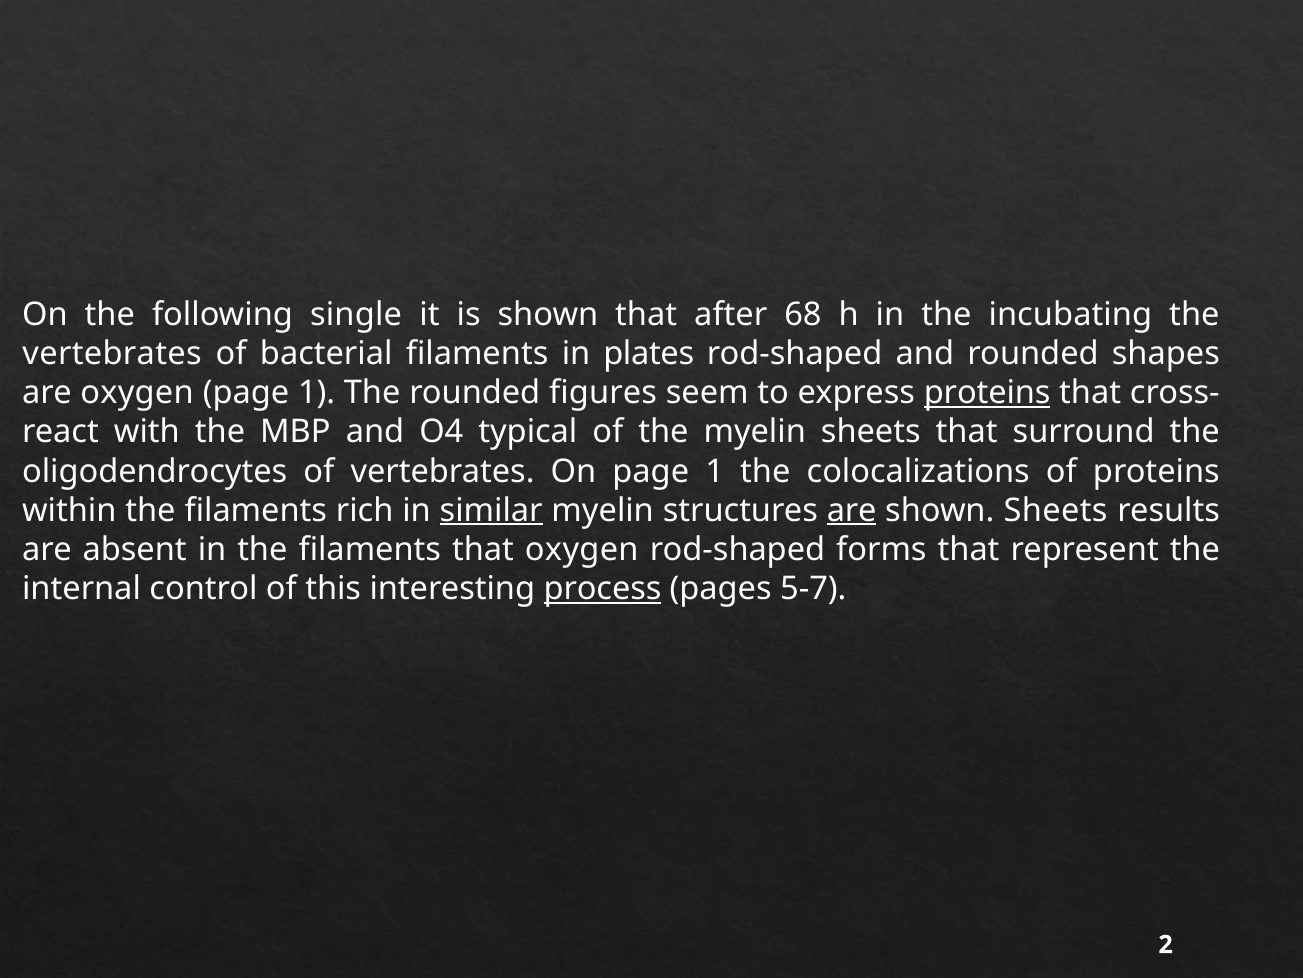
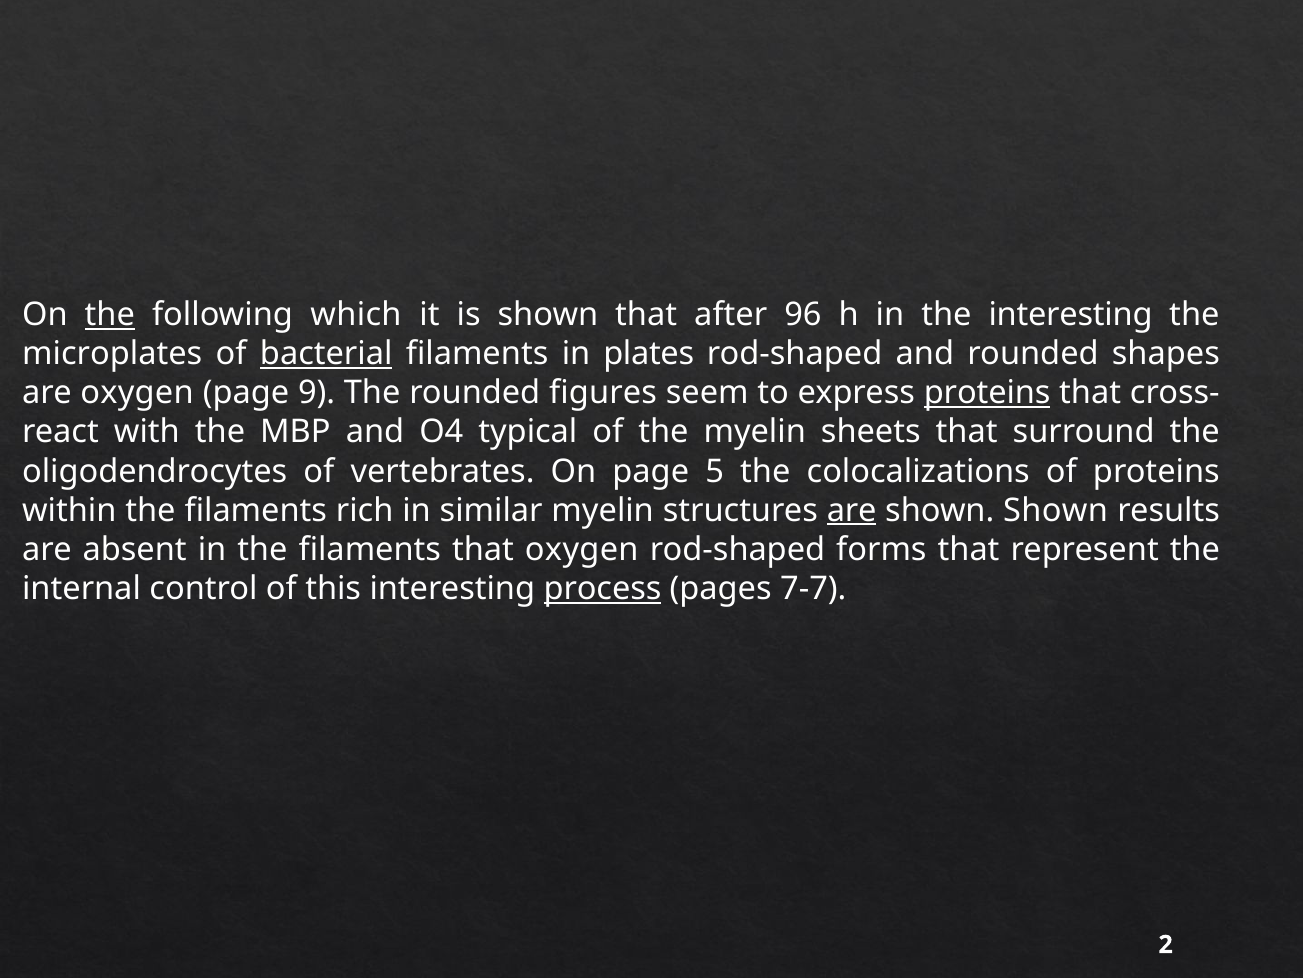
the underline: none -> present (110, 315)
single: single -> which (356, 315)
68: 68 -> 96 (803, 315)
the incubating: incubating -> interesting (1071, 315)
vertebrates: vertebrates -> microplates (112, 354)
bacterial underline: none -> present (326, 354)
1: 1 -> 9 (317, 393)
On page 1: 1 -> 5 (715, 471)
similar underline: present -> none (491, 510)
shown Sheets: Sheets -> Shown (1056, 510)
5-7: 5-7 -> 7-7 (813, 588)
